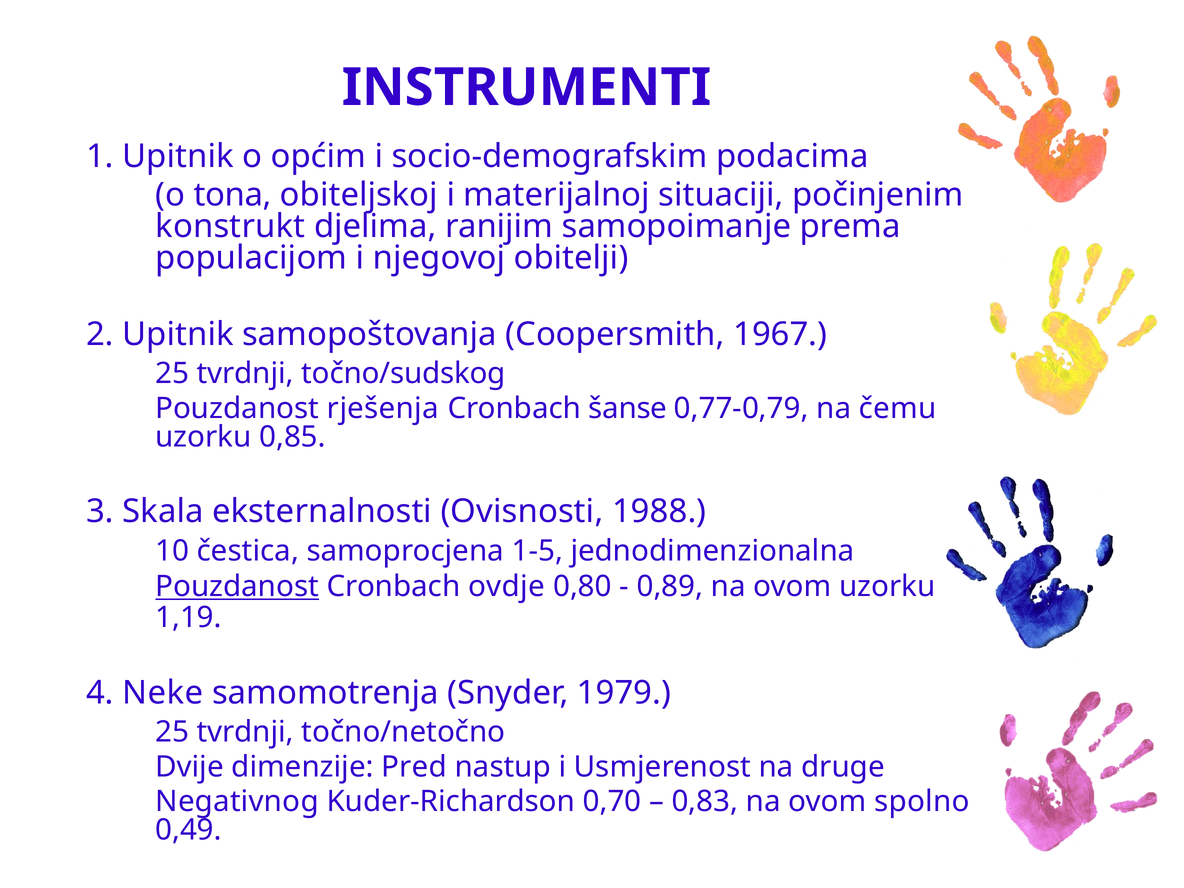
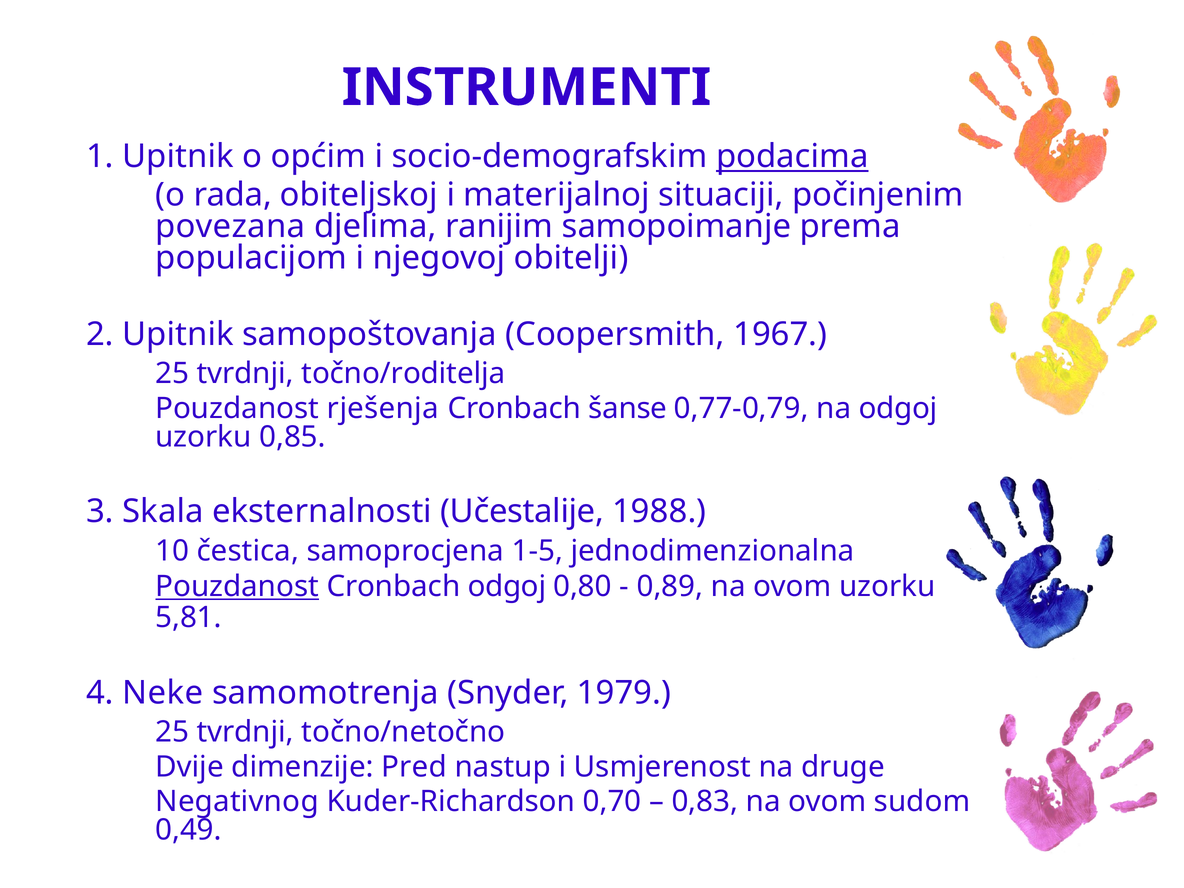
podacima underline: none -> present (792, 157)
tona: tona -> rada (233, 195)
konstrukt: konstrukt -> povezana (230, 226)
točno/sudskog: točno/sudskog -> točno/roditelja (403, 374)
na čemu: čemu -> odgoj (898, 409)
Ovisnosti: Ovisnosti -> Učestalije (522, 512)
Cronbach ovdje: ovdje -> odgoj (507, 587)
1,19: 1,19 -> 5,81 (189, 617)
spolno: spolno -> sudom (922, 801)
